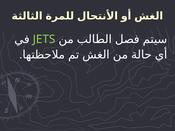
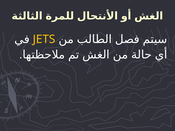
JETS colour: light green -> yellow (44, 39)
